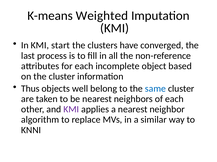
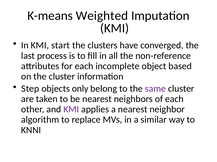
Thus: Thus -> Step (30, 89)
well: well -> only (80, 89)
same colour: blue -> purple (155, 89)
